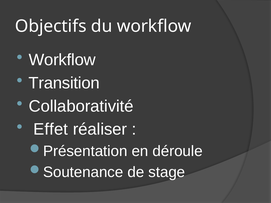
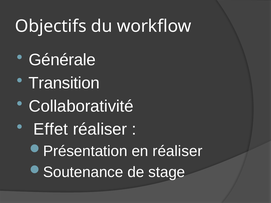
Workflow: Workflow -> Générale (62, 60)
en déroule: déroule -> réaliser (178, 151)
